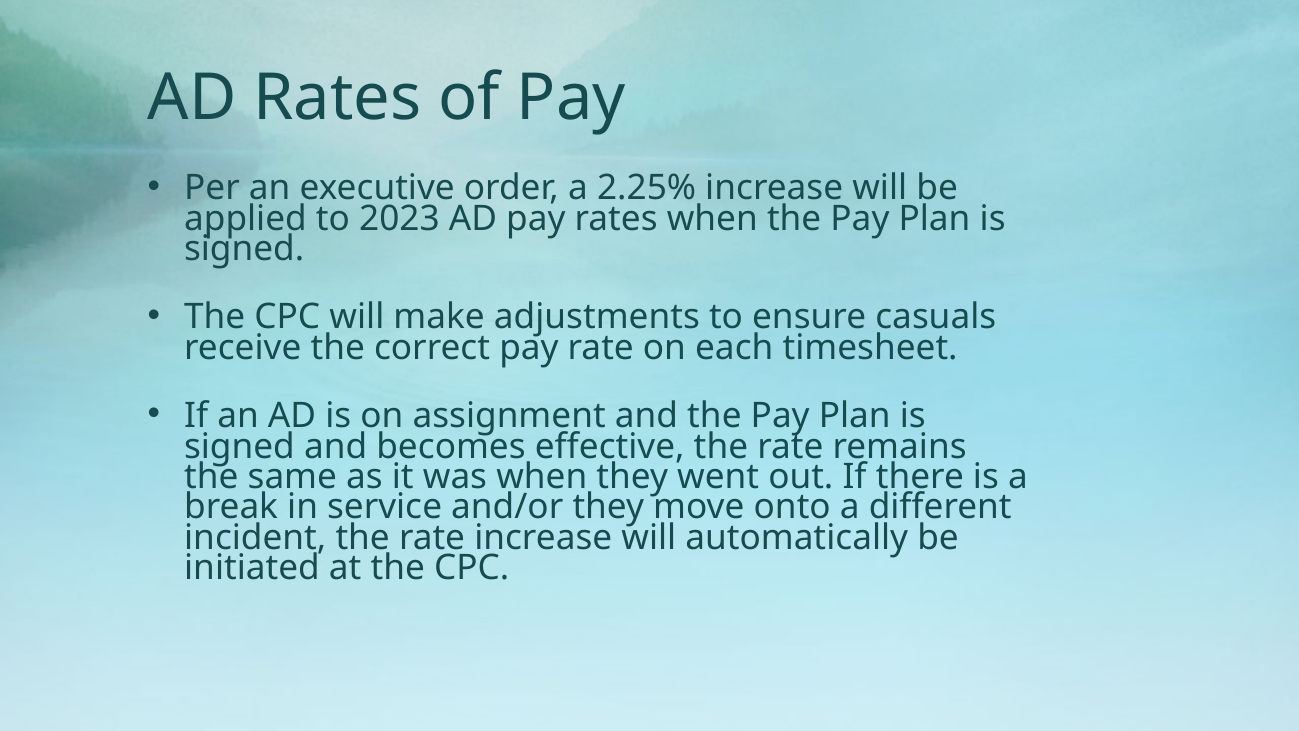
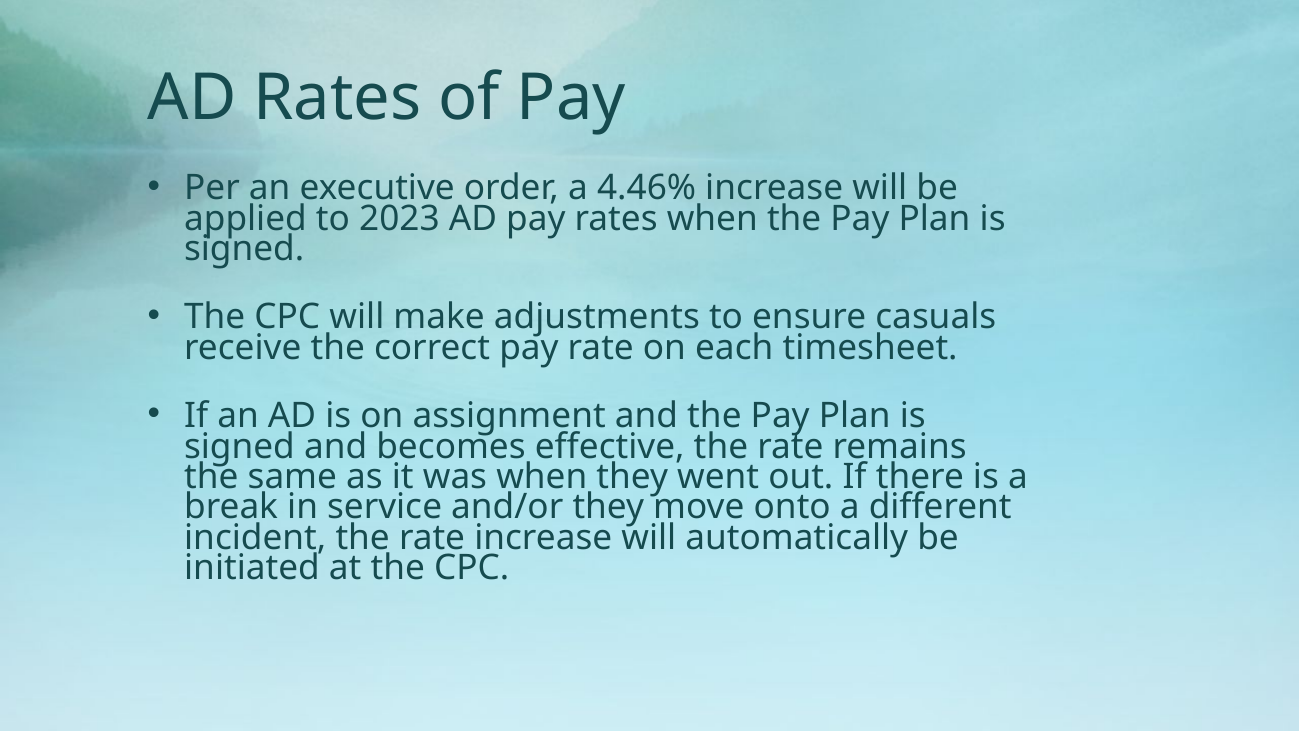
2.25%: 2.25% -> 4.46% (647, 188)
